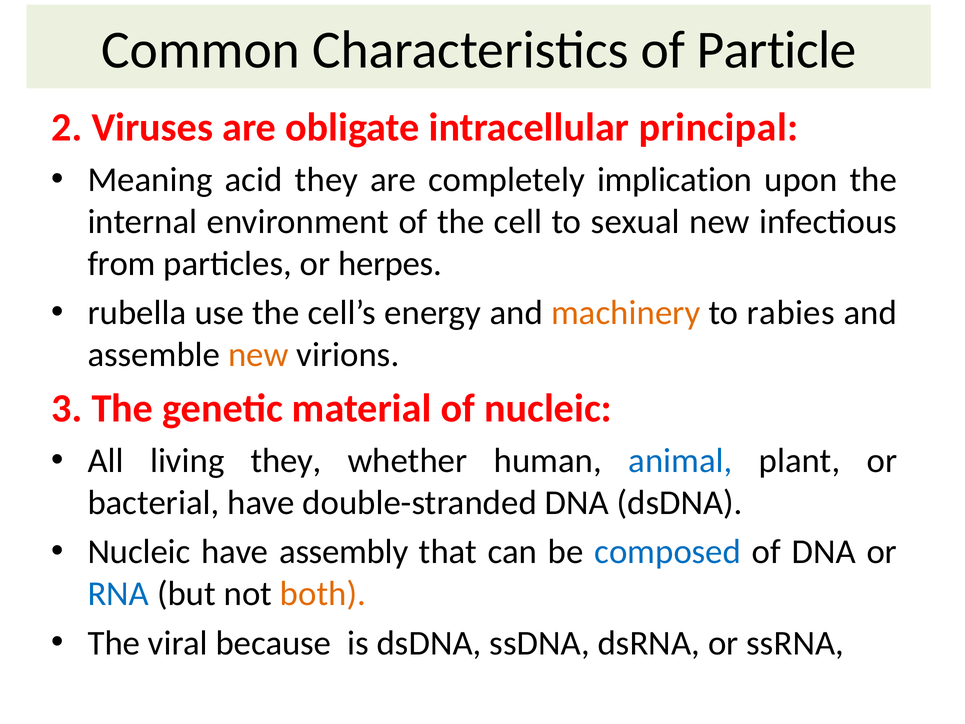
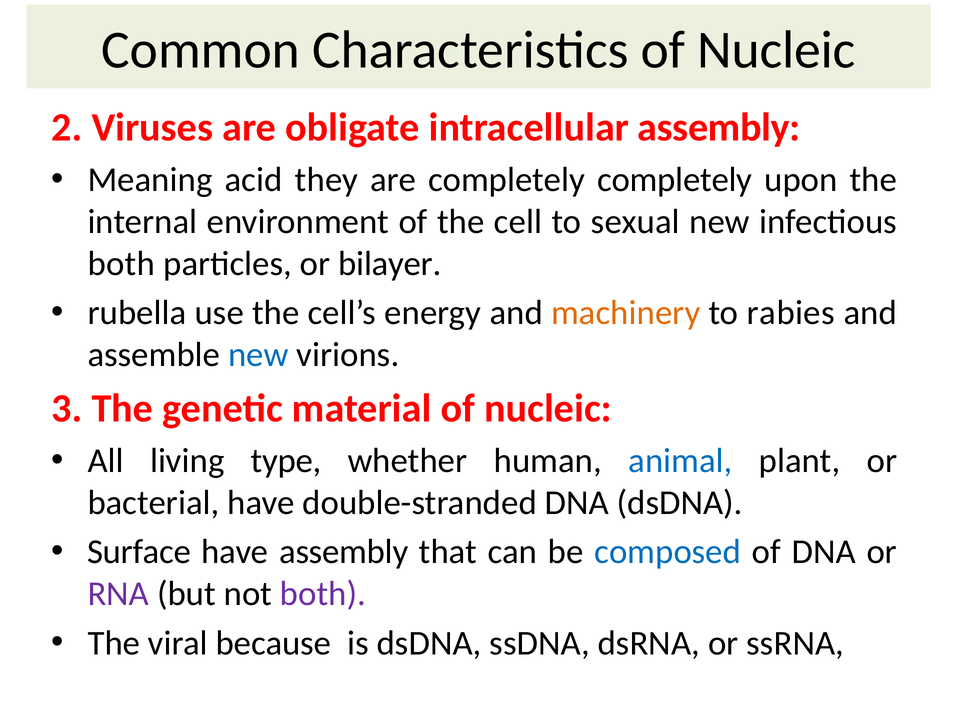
Characteristics of Particle: Particle -> Nucleic (776, 50)
intracellular principal: principal -> assembly (719, 128)
completely implication: implication -> completely (675, 180)
from: from -> both (121, 263)
herpes: herpes -> bilayer (390, 263)
new colour: orange -> blue (258, 355)
living they: they -> type (286, 461)
Nucleic: Nucleic -> Surface (139, 552)
RNA colour: blue -> purple (118, 594)
both colour: orange -> purple (323, 594)
